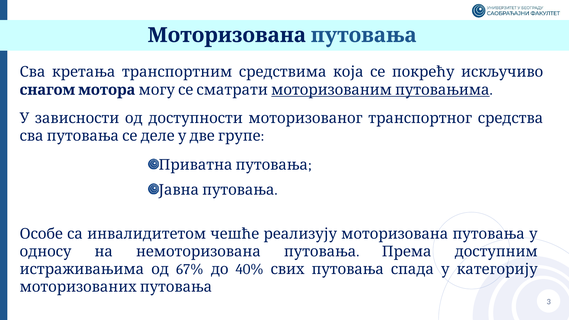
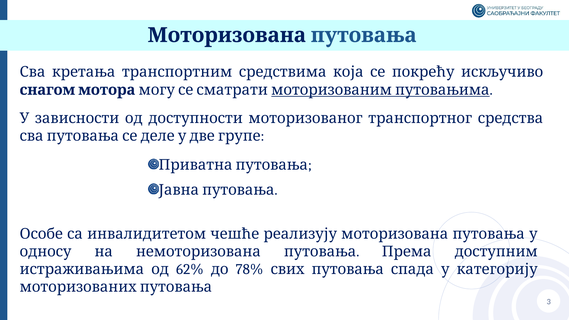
67%: 67% -> 62% (190, 269)
40%: 40% -> 78% (249, 269)
